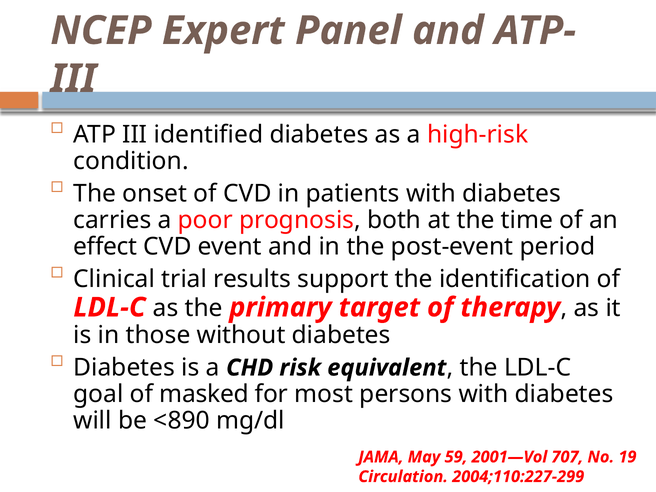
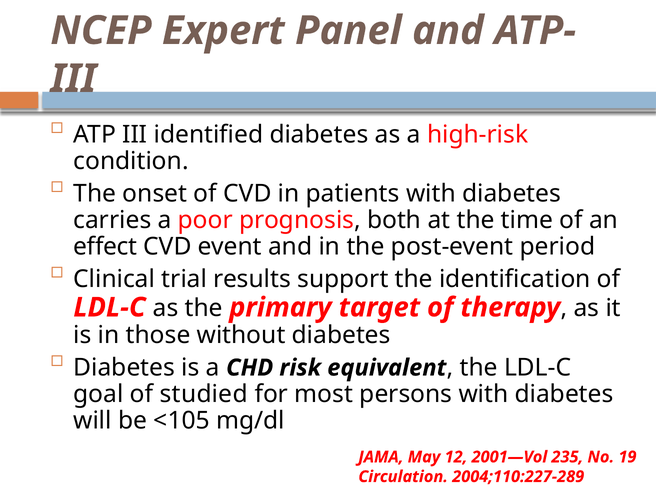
masked: masked -> studied (204, 394)
<890: <890 -> <105 (182, 421)
59: 59 -> 12 (456, 457)
707: 707 -> 235 (567, 457)
2004;110:227-299: 2004;110:227-299 -> 2004;110:227-289 (518, 477)
